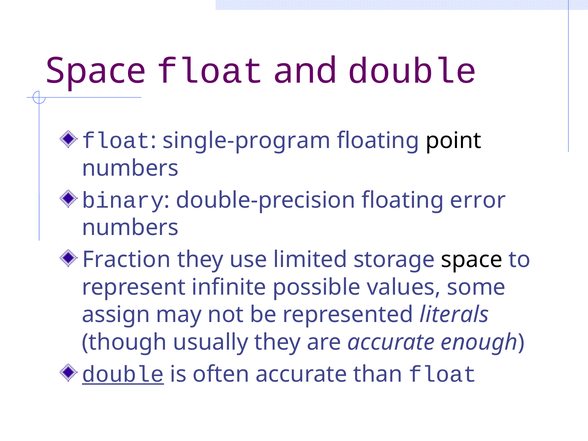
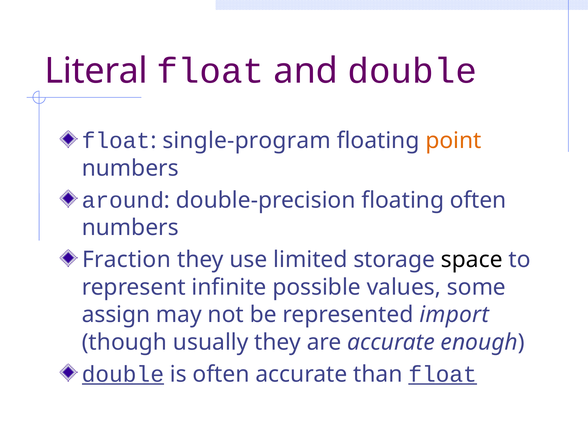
Space: Space -> Literal (96, 71)
point colour: black -> orange (453, 141)
binary: binary -> around (123, 200)
floating error: error -> often (478, 200)
literals: literals -> import (454, 315)
float underline: none -> present (443, 374)
